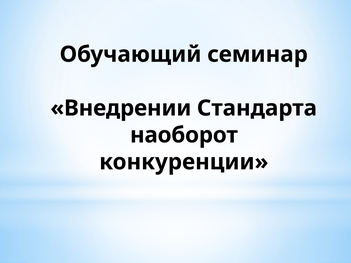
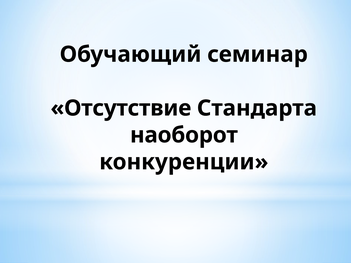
Внедрении: Внедрении -> Отсутствие (121, 108)
